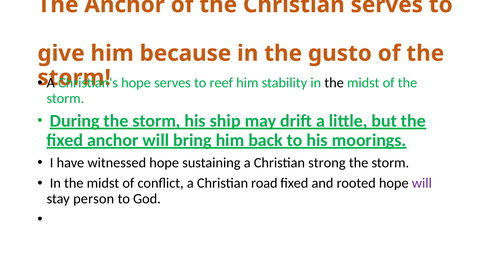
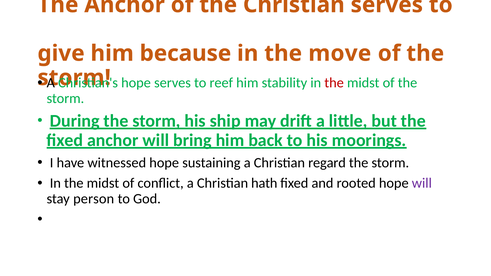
gusto: gusto -> move (340, 53)
the colour: black -> red (334, 83)
strong: strong -> regard (327, 163)
road: road -> hath (264, 183)
